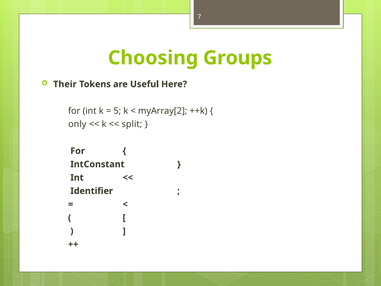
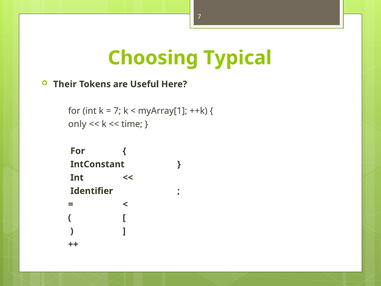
Groups: Groups -> Typical (238, 58)
5: 5 -> 7 (117, 111)
myArray[2: myArray[2 -> myArray[1 (163, 111)
split: split -> time (132, 124)
